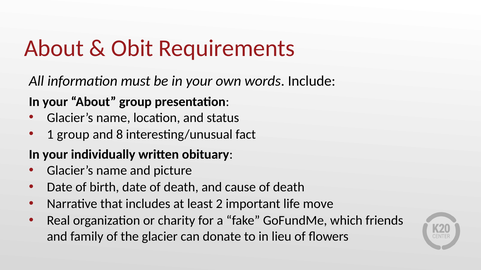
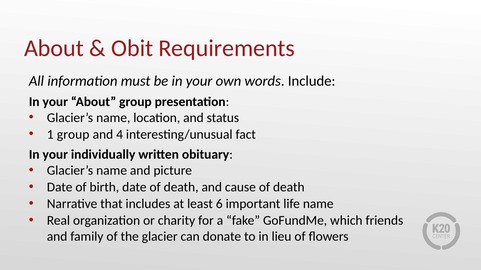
8: 8 -> 4 (120, 135)
2: 2 -> 6 (219, 204)
life move: move -> name (318, 204)
